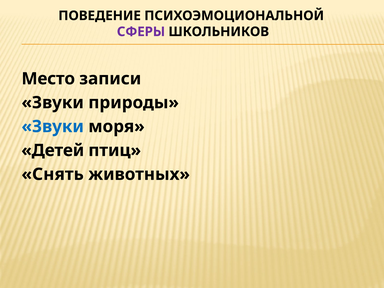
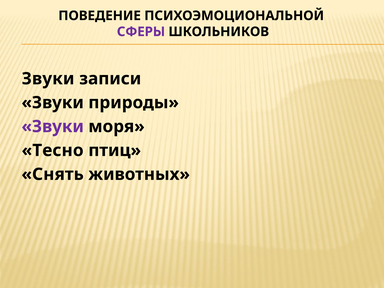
Место: Место -> Звуки (48, 79)
Звуки colour: blue -> purple (53, 126)
Детей: Детей -> Тесно (53, 150)
